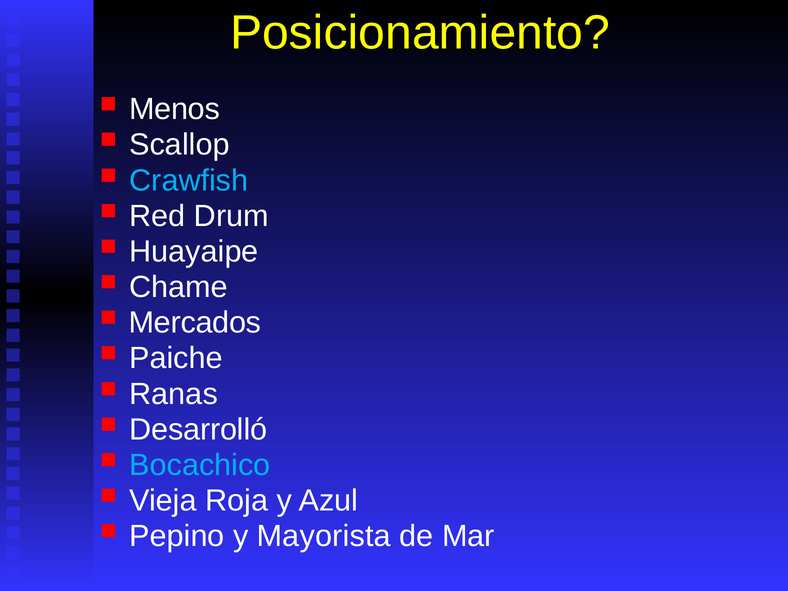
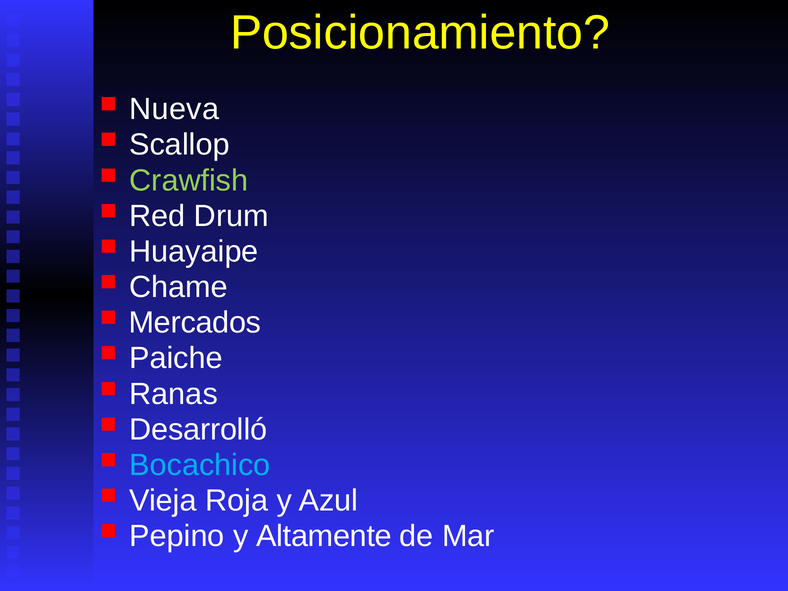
Menos: Menos -> Nueva (174, 109)
Crawfish colour: light blue -> light green (189, 180)
Mayorista: Mayorista -> Altamente (324, 536)
